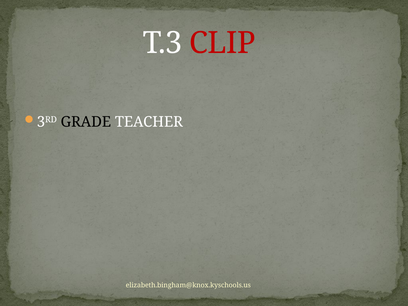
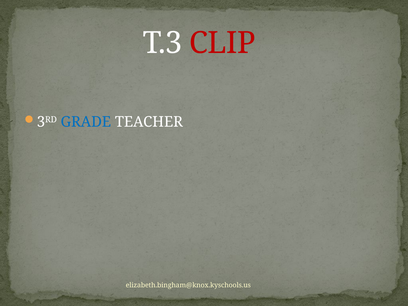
GRADE colour: black -> blue (86, 122)
